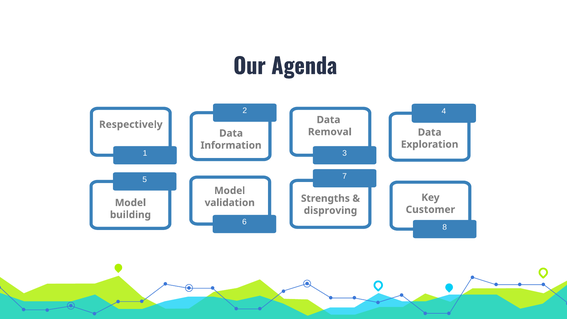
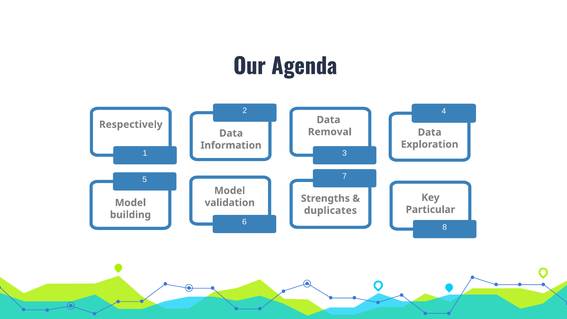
Customer: Customer -> Particular (430, 210)
disproving: disproving -> duplicates (330, 210)
